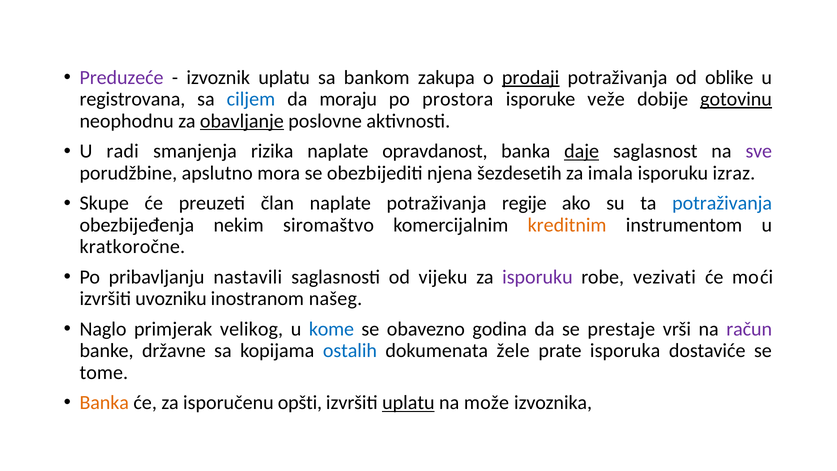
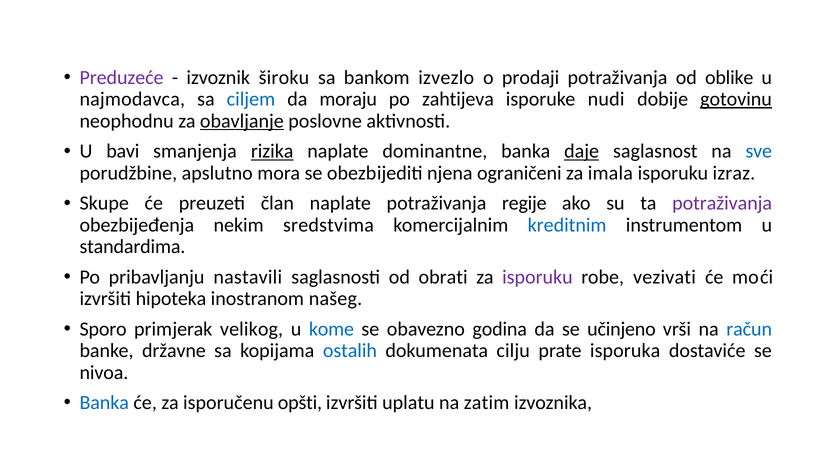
izvoznik uplatu: uplatu -> široku (284, 78)
zakupa: zakupa -> izvezlo (446, 78)
prodaji underline: present -> none (531, 78)
registrovana: registrovana -> najmodavca (132, 99)
prostora: prostora -> zahtijeva (458, 99)
veže: veže -> nudi (606, 99)
radi: radi -> bavi (123, 151)
rizika underline: none -> present (272, 151)
opravdanost: opravdanost -> dominantne (435, 151)
sve colour: purple -> blue (759, 151)
šezdesetih: šezdesetih -> ograničeni (519, 173)
potraživanja colour: blue -> purple (722, 203)
siromaštvo: siromaštvo -> sredstvima (328, 225)
kreditnim colour: orange -> blue (567, 225)
kratkoročne: kratkoročne -> standardima (132, 247)
vijeku: vijeku -> obrati (443, 277)
uvozniku: uvozniku -> hipoteka (171, 299)
Naglo: Naglo -> Sporo (103, 329)
prestaje: prestaje -> učinjeno (621, 329)
račun colour: purple -> blue (749, 329)
žele: žele -> cilju (513, 351)
tome: tome -> nivoa (104, 372)
Banka colour: orange -> blue (104, 403)
uplatu underline: present -> none (408, 403)
može: može -> zatim (487, 403)
